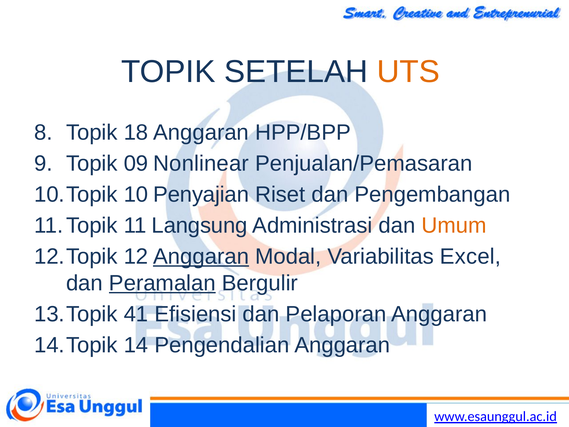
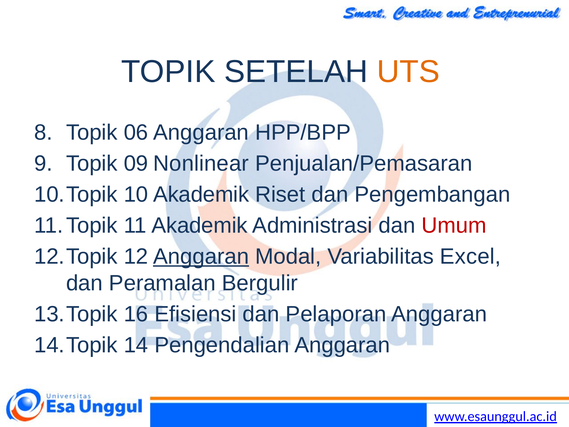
18: 18 -> 06 (136, 132)
10 Penyajian: Penyajian -> Akademik (201, 194)
11 Langsung: Langsung -> Akademik (200, 225)
Umum colour: orange -> red (454, 225)
Peramalan underline: present -> none (162, 283)
41: 41 -> 16 (136, 314)
